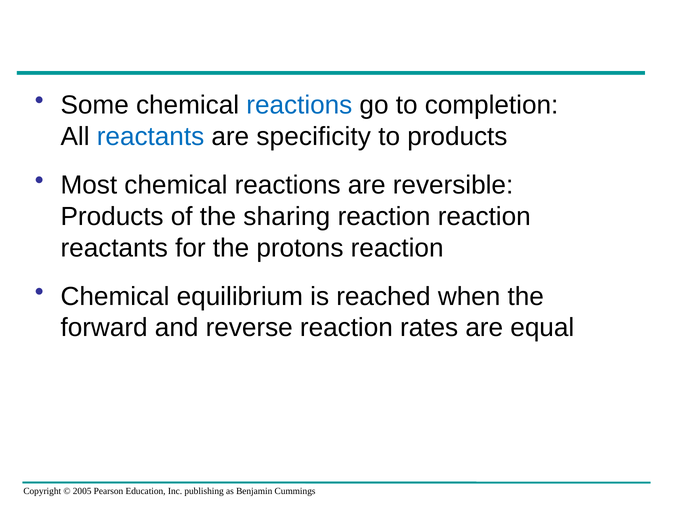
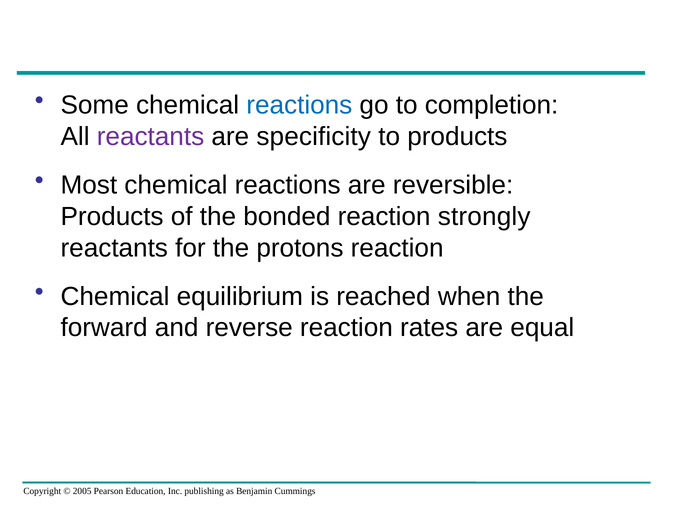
reactants colour: blue -> purple (151, 136)
sharing: sharing -> bonded (287, 216)
reaction reaction: reaction -> strongly (484, 216)
